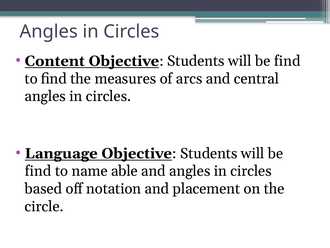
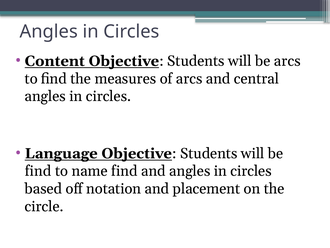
find: find -> arcs (287, 61)
name able: able -> find (124, 171)
